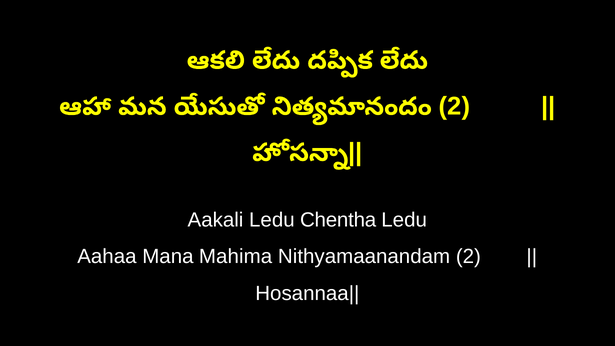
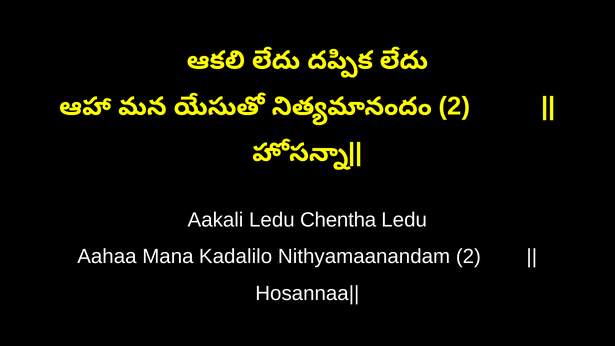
Mahima: Mahima -> Kadalilo (236, 257)
